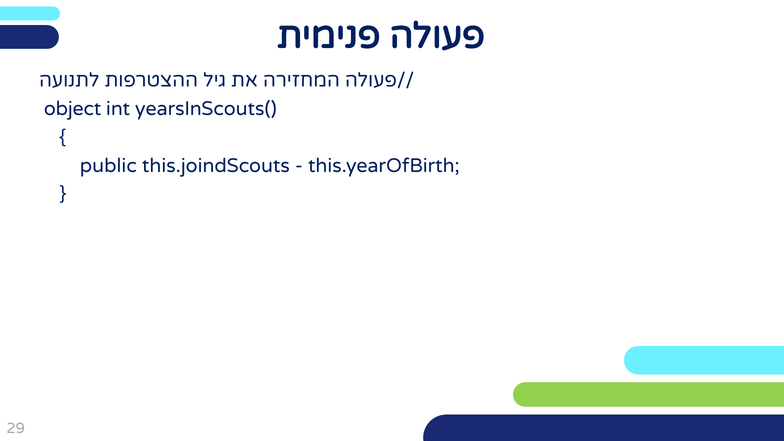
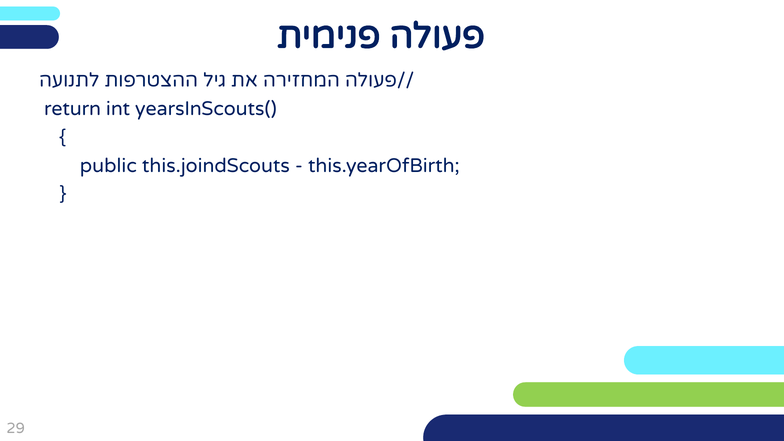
object: object -> return (73, 109)
